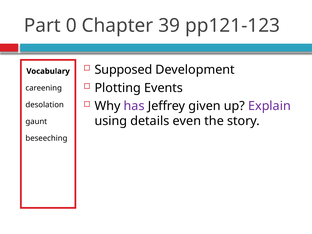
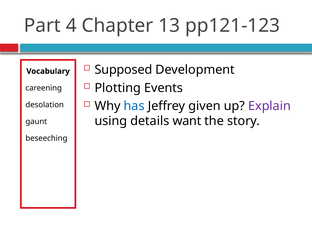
0: 0 -> 4 (71, 25)
39: 39 -> 13 (169, 25)
has colour: purple -> blue (134, 106)
even: even -> want (187, 121)
